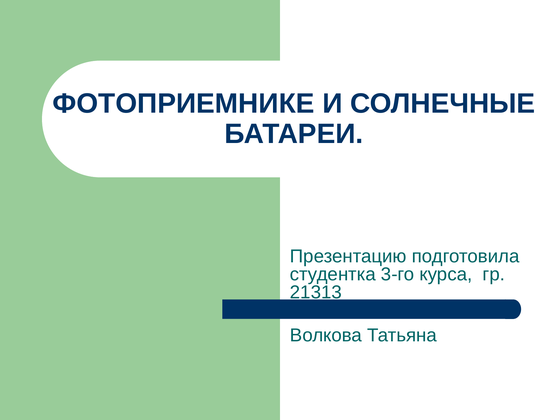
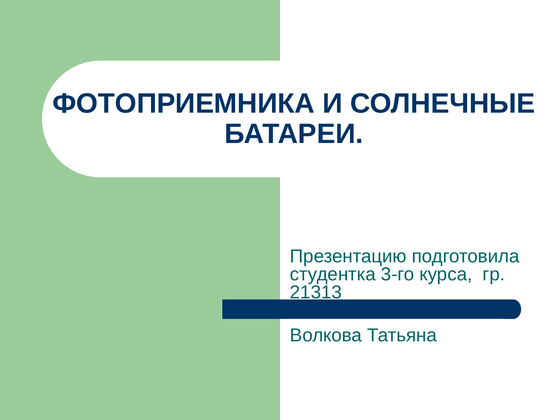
ФОТОПРИЕМНИКЕ: ФОТОПРИЕМНИКЕ -> ФОТОПРИЕМНИКА (184, 104)
